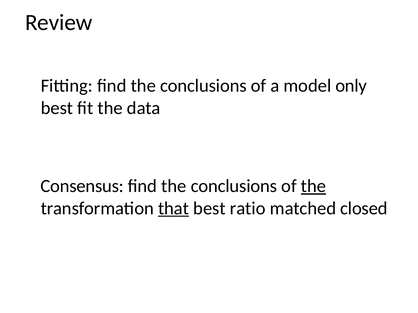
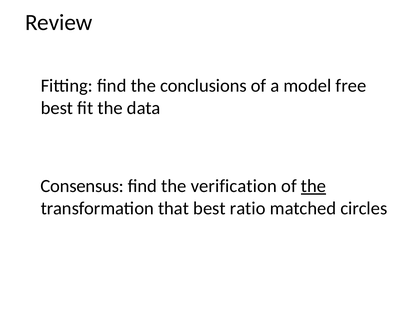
only: only -> free (351, 86)
conclusions: conclusions -> verification (234, 186)
that underline: present -> none (174, 209)
closed: closed -> circles (364, 209)
